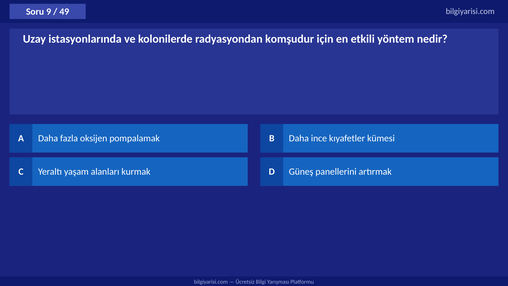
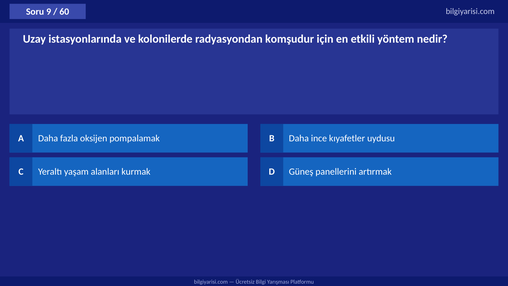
49: 49 -> 60 (64, 12)
kümesi: kümesi -> uydusu (381, 138)
